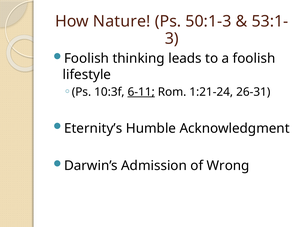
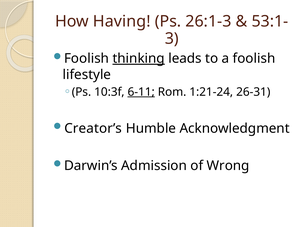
Nature: Nature -> Having (122, 21)
50:1-3: 50:1-3 -> 26:1-3 (208, 21)
thinking underline: none -> present (139, 59)
Eternity’s: Eternity’s -> Creator’s (93, 129)
